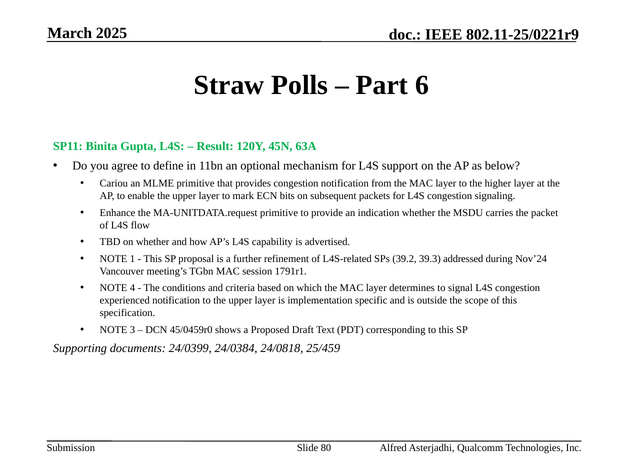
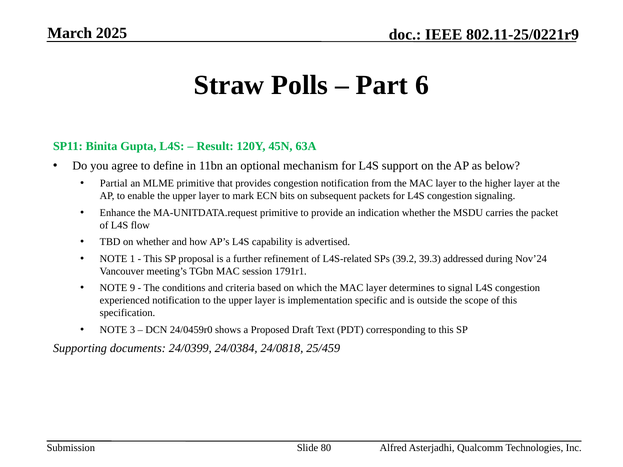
Cariou: Cariou -> Partial (114, 184)
4: 4 -> 9 (132, 288)
45/0459r0: 45/0459r0 -> 24/0459r0 (191, 330)
